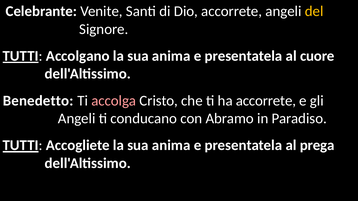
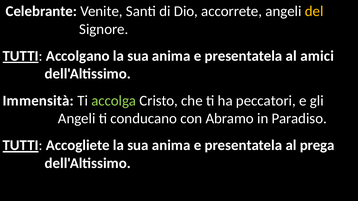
cuore: cuore -> amici (317, 56)
Benedetto: Benedetto -> Immensità (38, 101)
accolga colour: pink -> light green (114, 101)
ha accorrete: accorrete -> peccatori (266, 101)
